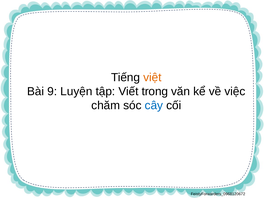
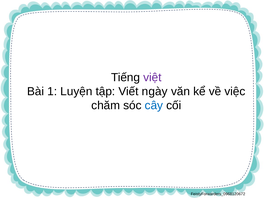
việt colour: orange -> purple (152, 77)
9: 9 -> 1 (52, 91)
trong: trong -> ngày (155, 91)
